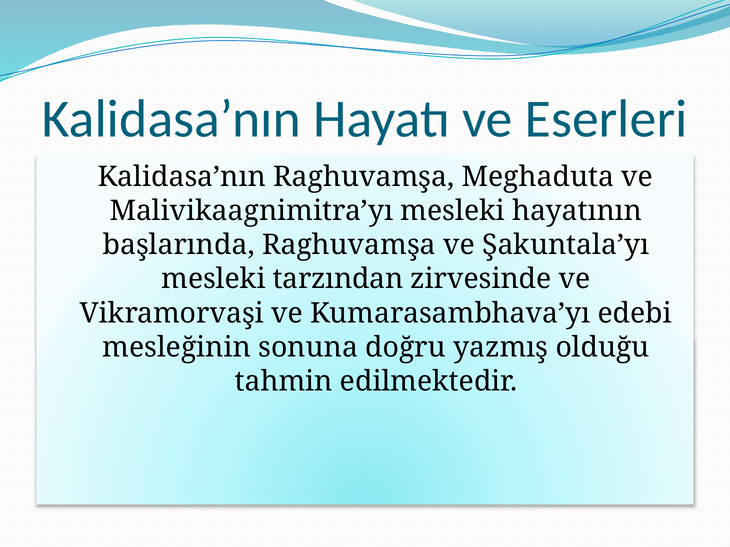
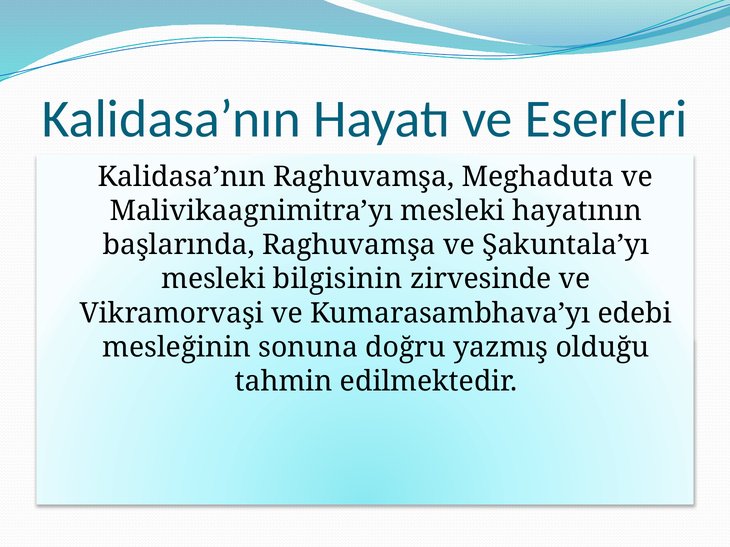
tarzından: tarzından -> bilgisinin (338, 279)
